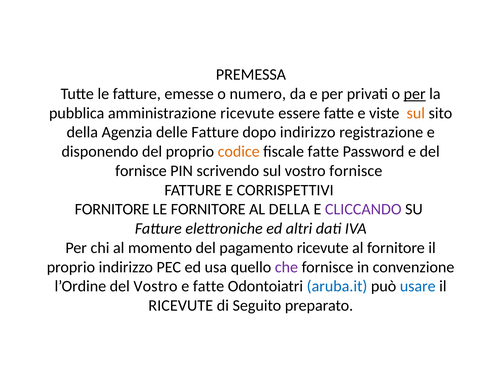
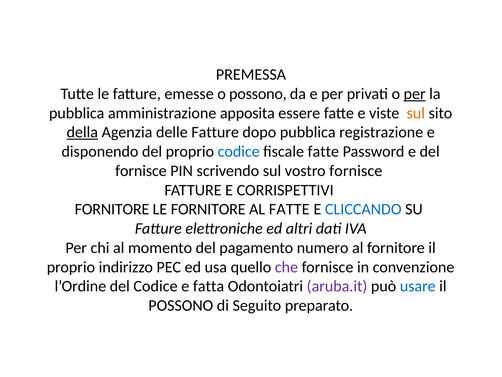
o numero: numero -> possono (258, 94)
amministrazione ricevute: ricevute -> apposita (247, 113)
della underline: none -> present (82, 132)
dopo indirizzo: indirizzo -> pubblica (308, 132)
codice colour: orange -> blue (239, 151)
AL DELLA: DELLA -> FATTE (289, 209)
CLICCANDO colour: purple -> blue (363, 209)
pagamento ricevute: ricevute -> numero (323, 248)
del Vostro: Vostro -> Codice (156, 286)
e fatte: fatte -> fatta (209, 286)
aruba.it colour: blue -> purple (337, 286)
RICEVUTE: RICEVUTE -> POSSONO (181, 305)
